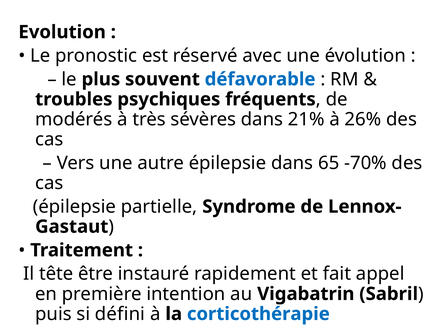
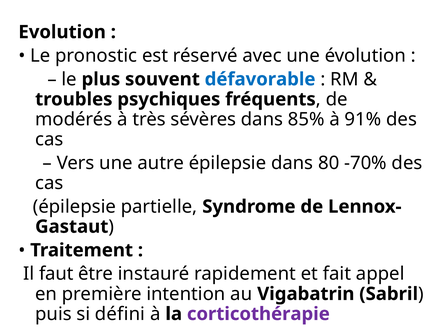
21%: 21% -> 85% (306, 120)
26%: 26% -> 91% (363, 120)
65: 65 -> 80 (329, 163)
tête: tête -> faut (56, 274)
corticothérapie colour: blue -> purple (258, 314)
